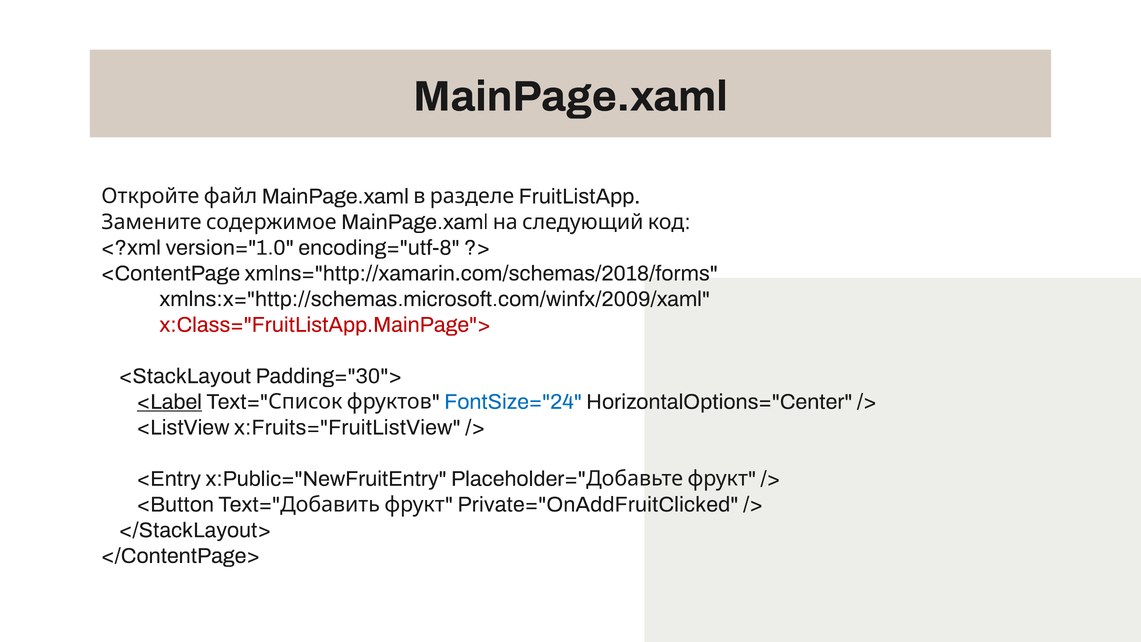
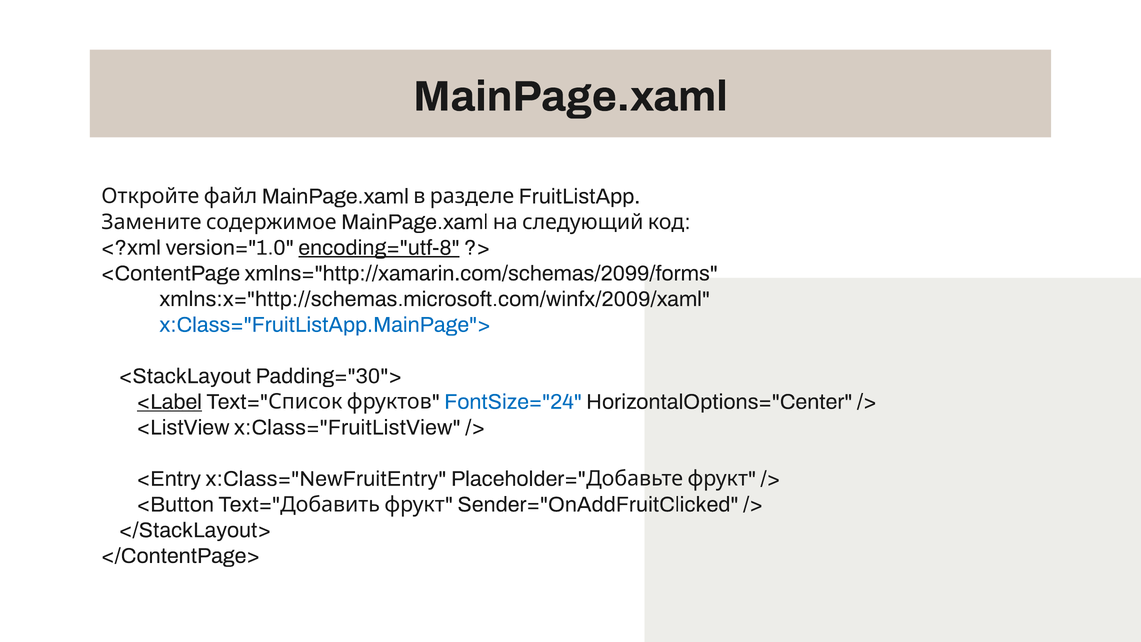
encoding="utf-8 underline: none -> present (379, 248)
xmlns="http://xamarin.com/schemas/2018/forms: xmlns="http://xamarin.com/schemas/2018/forms -> xmlns="http://xamarin.com/schemas/2099/forms (481, 273)
x:Class="FruitListApp.MainPage"> colour: red -> blue (325, 325)
x:Fruits="FruitListView: x:Fruits="FruitListView -> x:Class="FruitListView (347, 427)
x:Public="NewFruitEntry: x:Public="NewFruitEntry -> x:Class="NewFruitEntry (326, 479)
Private="OnAddFruitClicked: Private="OnAddFruitClicked -> Sender="OnAddFruitClicked (598, 504)
